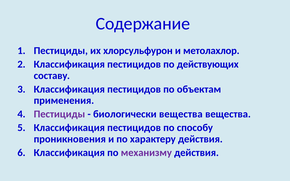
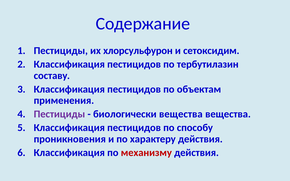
метолахлор: метолахлор -> сетоксидим (211, 51)
действующих: действующих -> тербутилазин (208, 64)
механизму colour: purple -> red (146, 153)
